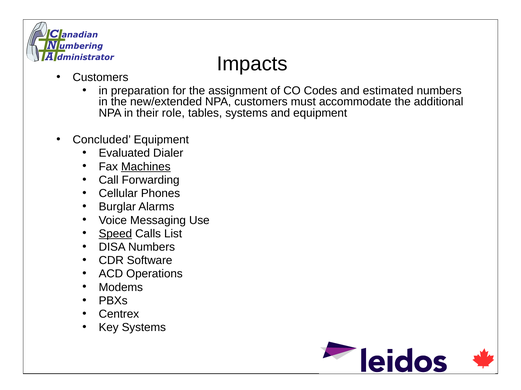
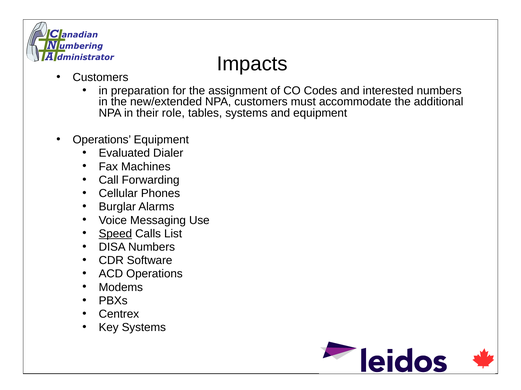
estimated: estimated -> interested (388, 91)
Concluded: Concluded -> Operations (102, 140)
Machines underline: present -> none (146, 167)
